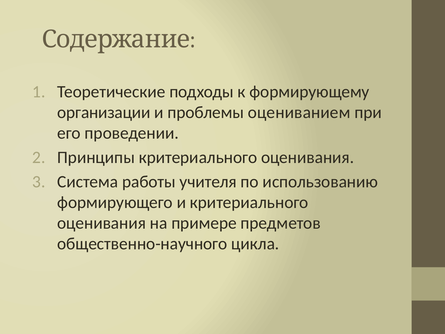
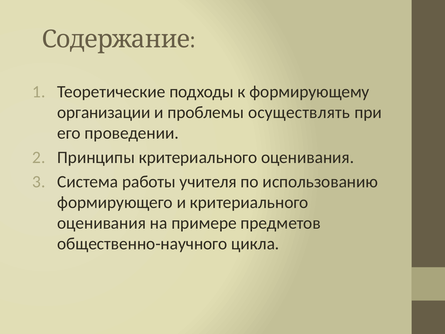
оцениванием: оцениванием -> осуществлять (299, 112)
